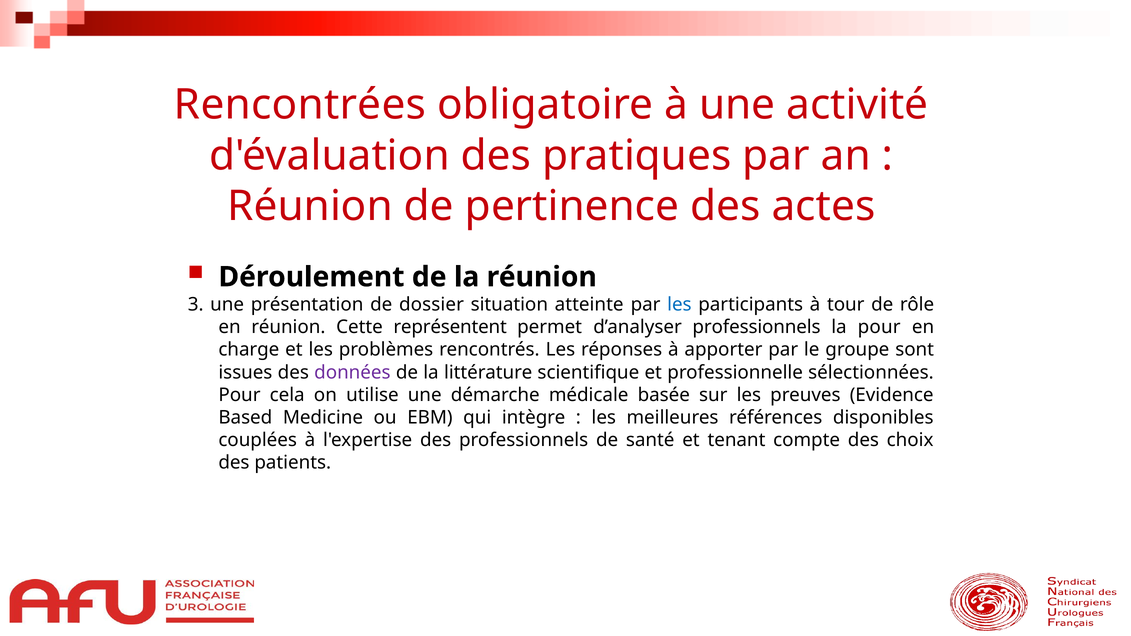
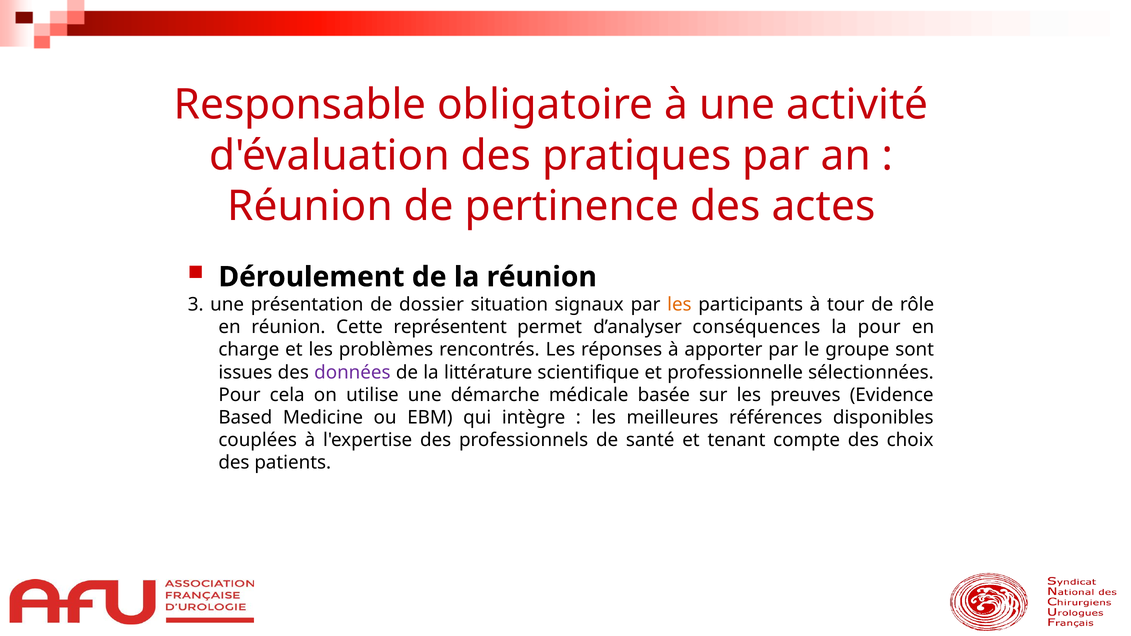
Rencontrées: Rencontrées -> Responsable (300, 105)
atteinte: atteinte -> signaux (589, 305)
les colour: blue -> orange (679, 305)
d’analyser professionnels: professionnels -> conséquences (756, 327)
